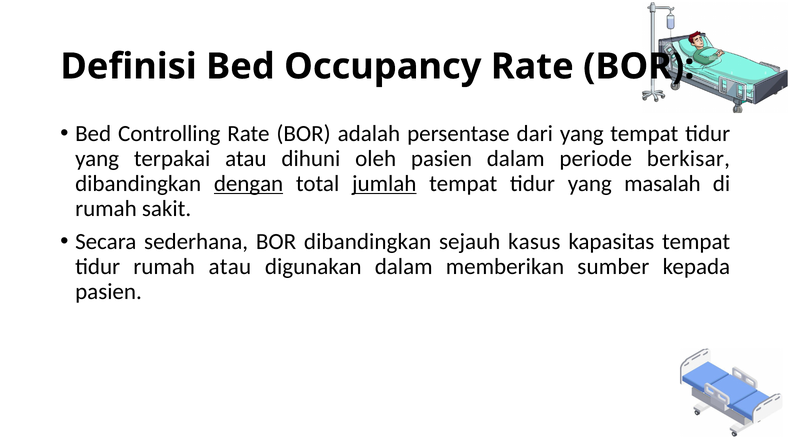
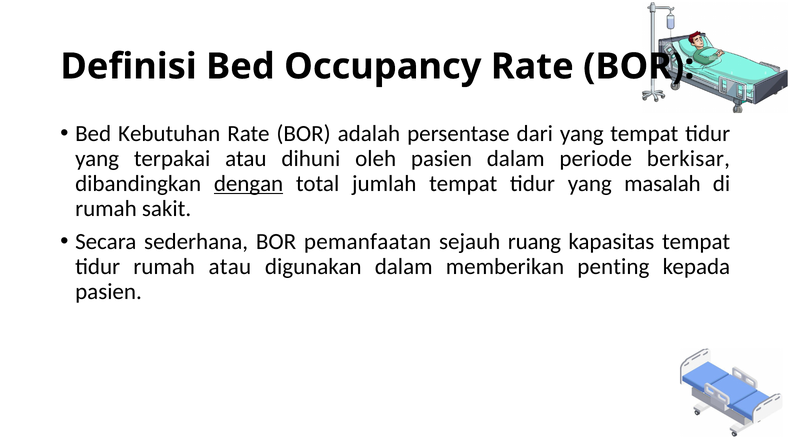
Controlling: Controlling -> Kebutuhan (169, 134)
jumlah underline: present -> none (384, 184)
BOR dibandingkan: dibandingkan -> pemanfaatan (368, 242)
kasus: kasus -> ruang (534, 242)
sumber: sumber -> penting (613, 267)
